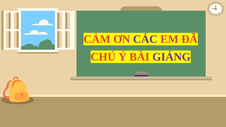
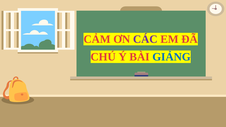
GIẢNG colour: purple -> blue (172, 57)
